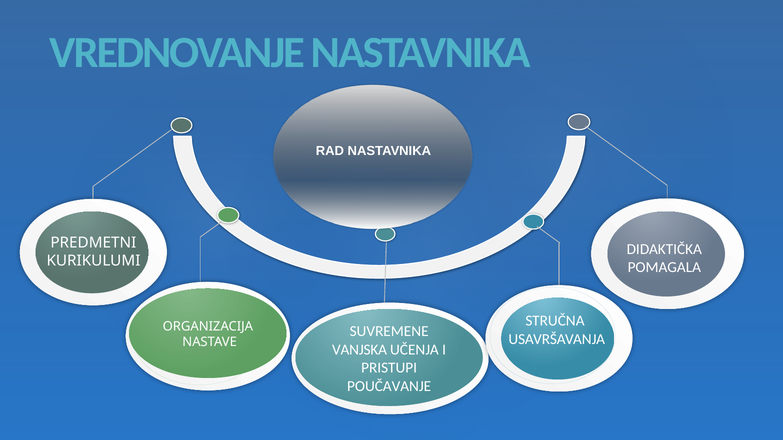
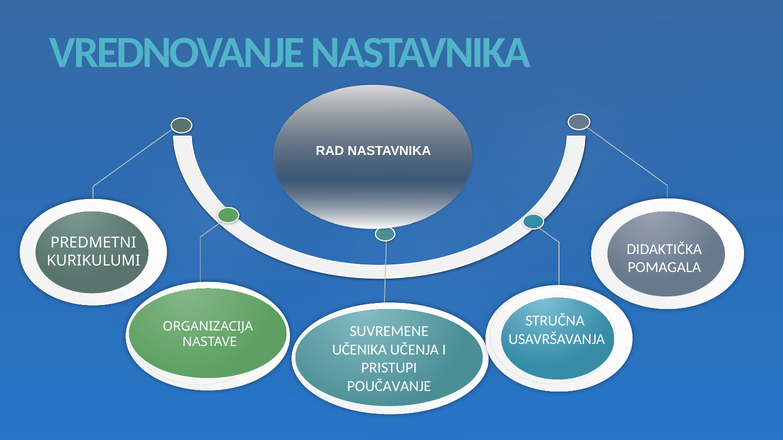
VANJSKA: VANJSKA -> UČENIKA (360, 350)
